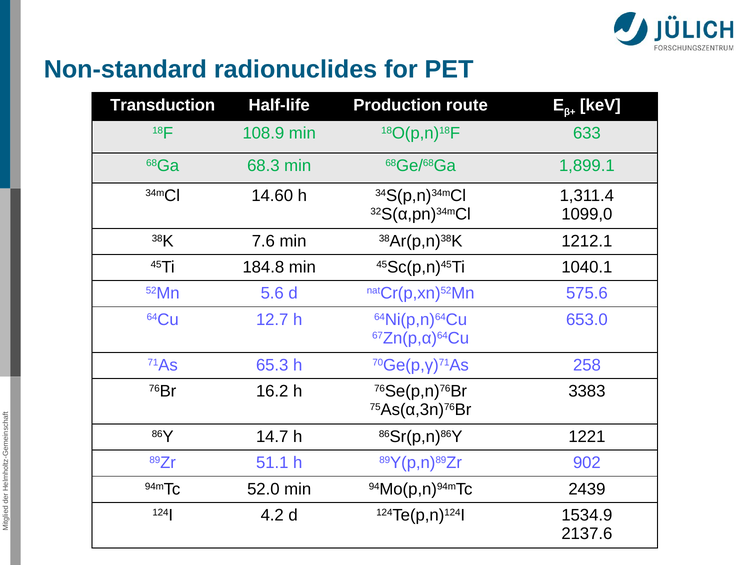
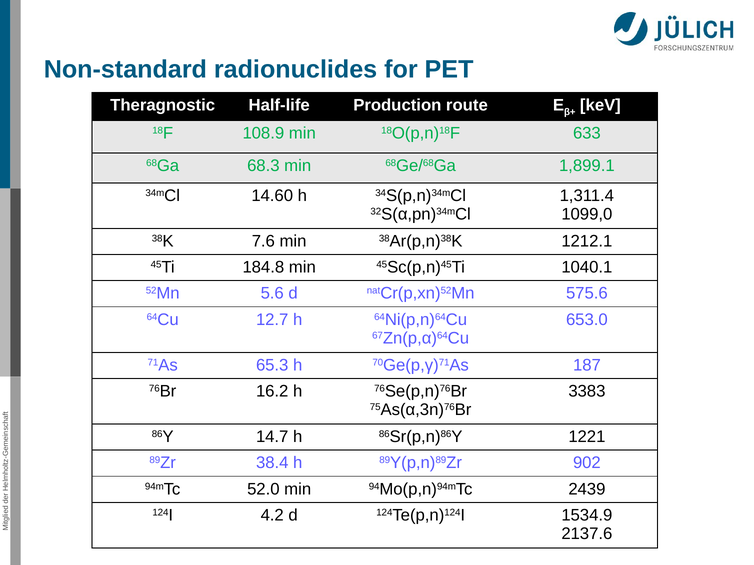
Transduction: Transduction -> Theragnostic (163, 105)
258: 258 -> 187 (587, 365)
51.1: 51.1 -> 38.4 (272, 463)
